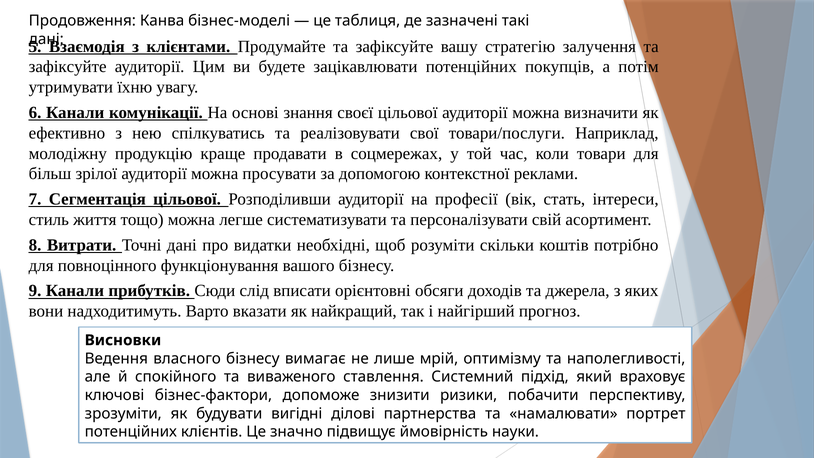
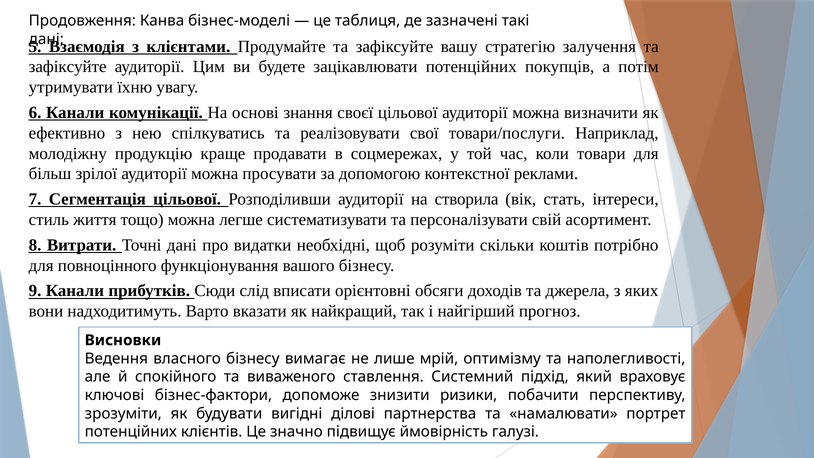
професії: професії -> створила (467, 199)
науки: науки -> галузі (515, 432)
